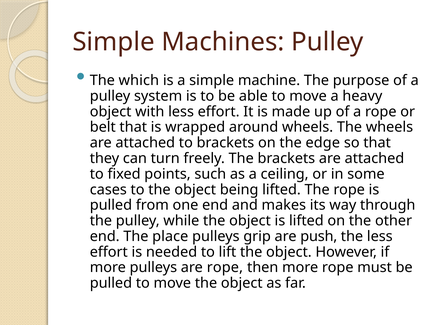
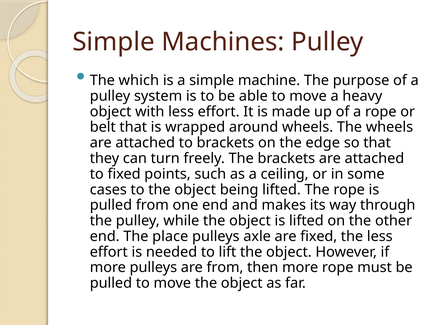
grip: grip -> axle (257, 237)
are push: push -> fixed (319, 237)
are rope: rope -> from (225, 268)
